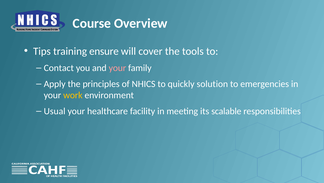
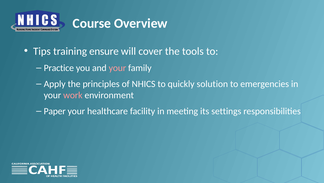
Contact: Contact -> Practice (59, 68)
work colour: yellow -> pink (73, 95)
Usual: Usual -> Paper (55, 111)
scalable: scalable -> settings (226, 111)
